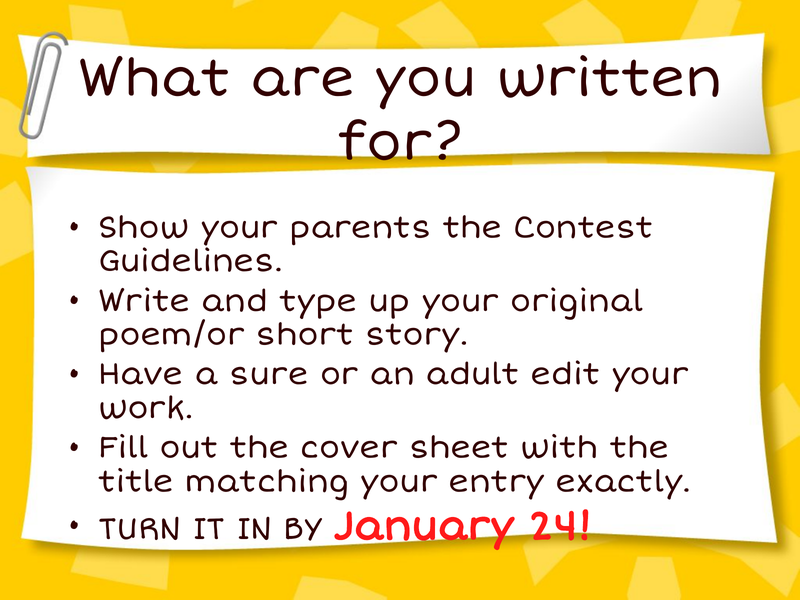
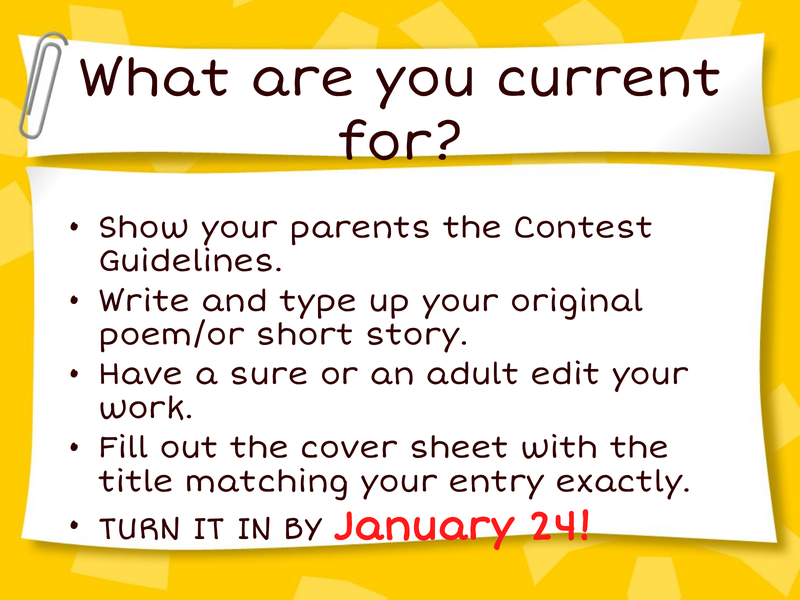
written: written -> current (609, 78)
